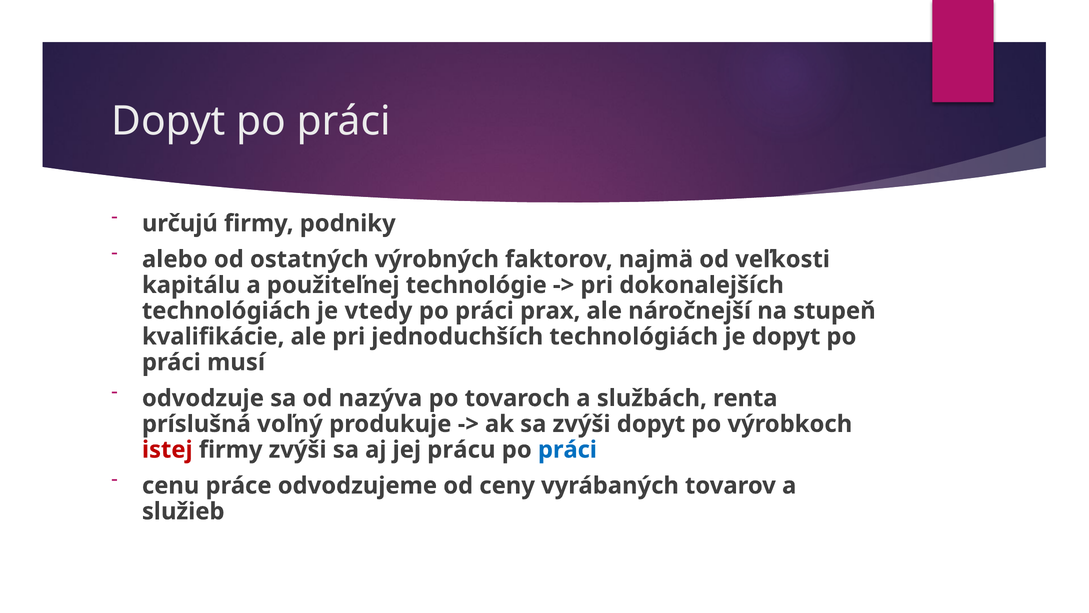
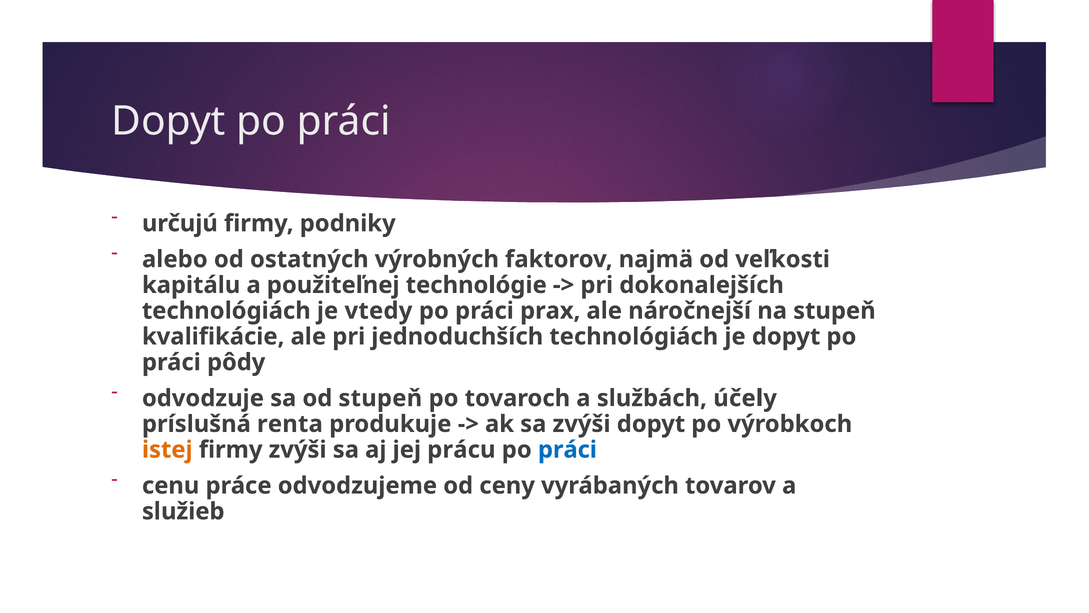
musí: musí -> pôdy (236, 362)
od nazýva: nazýva -> stupeň (380, 398)
renta: renta -> účely (745, 398)
voľný: voľný -> renta (290, 424)
istej colour: red -> orange (167, 449)
